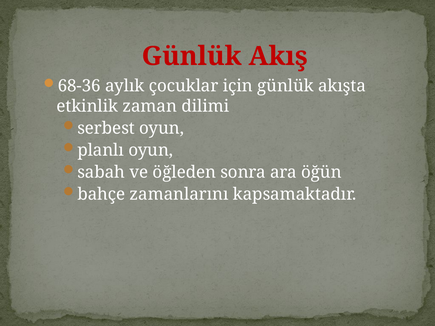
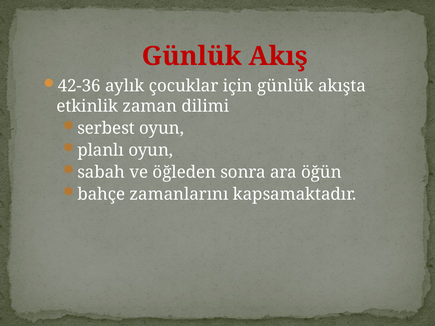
68-36: 68-36 -> 42-36 (79, 86)
